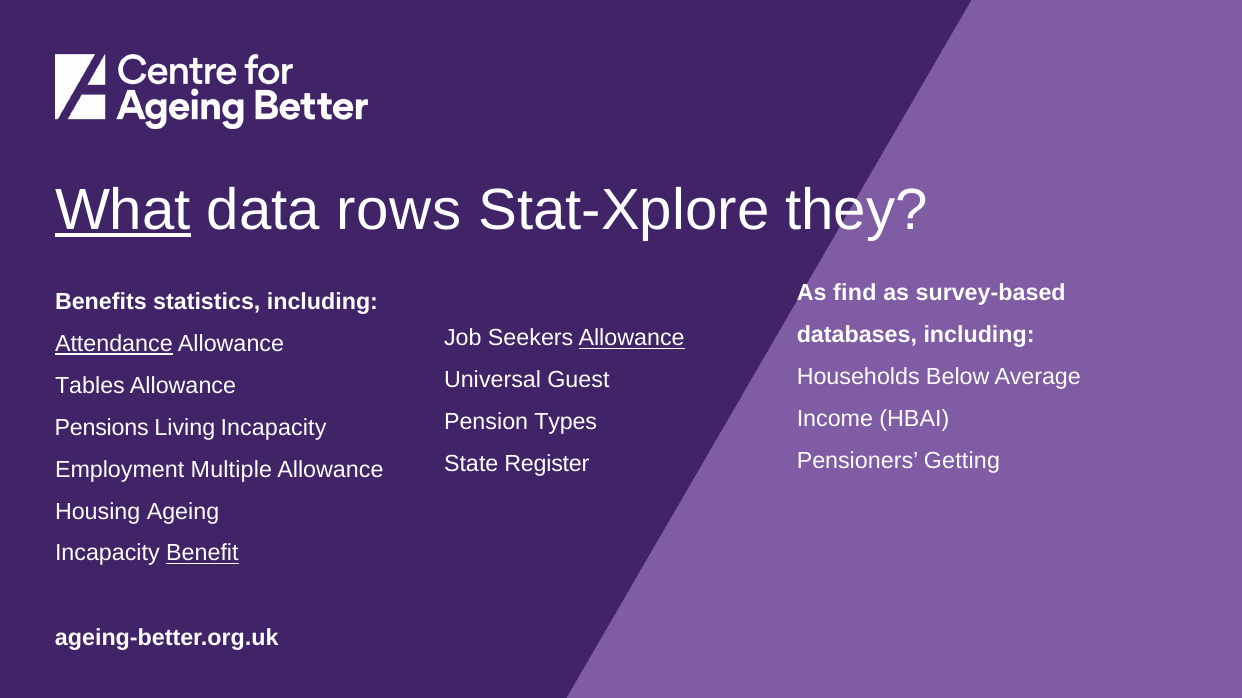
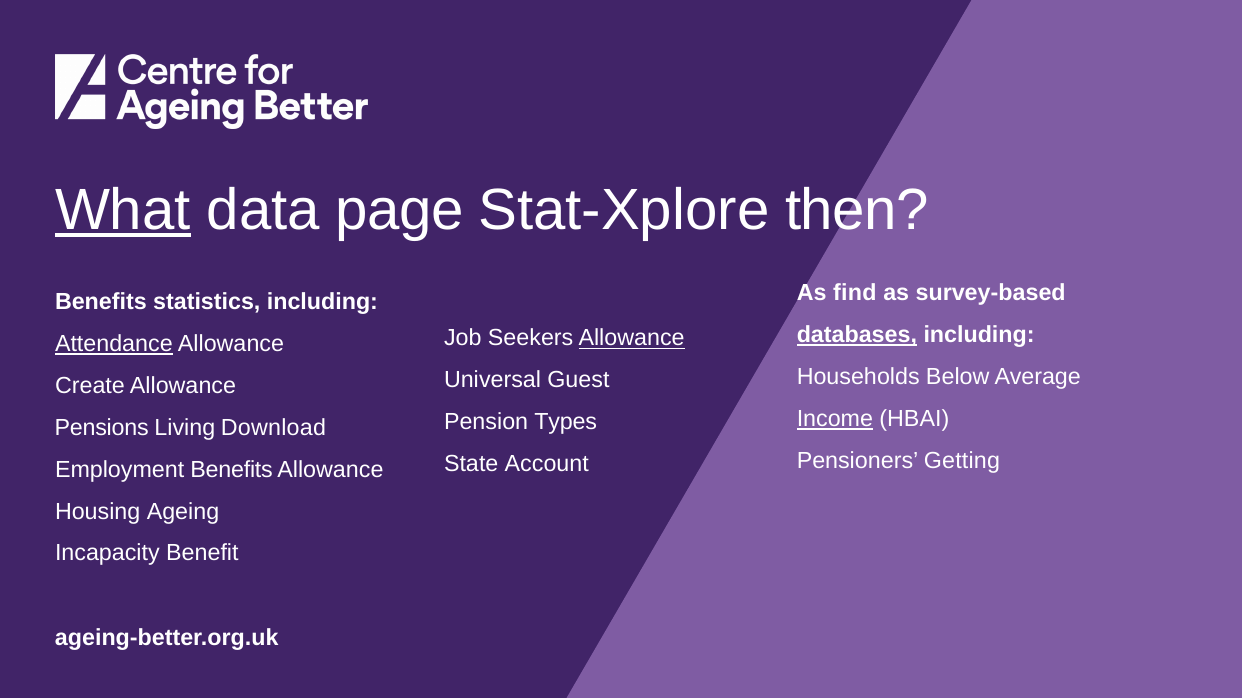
rows: rows -> page (400, 210)
they: they -> then (857, 210)
databases underline: none -> present (857, 335)
Tables: Tables -> Create (90, 386)
Income underline: none -> present (835, 419)
Living Incapacity: Incapacity -> Download (273, 428)
Register: Register -> Account (547, 464)
Employment Multiple: Multiple -> Benefits (232, 470)
Benefit underline: present -> none (202, 554)
